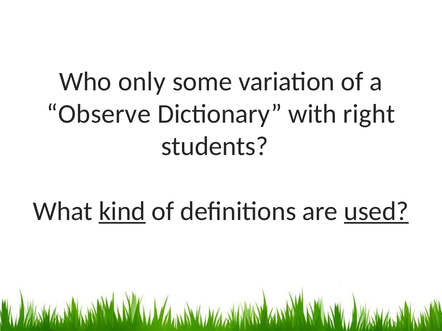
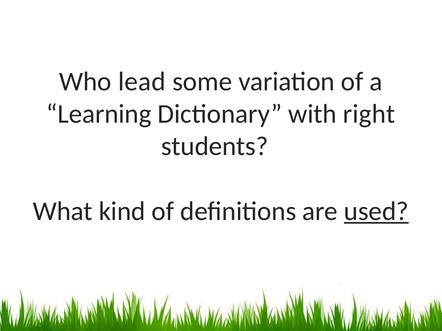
only: only -> lead (142, 82)
Observe: Observe -> Learning (99, 114)
kind underline: present -> none (122, 211)
